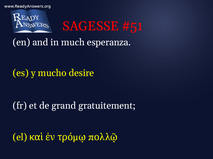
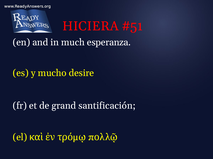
SAGESSE: SAGESSE -> HICIERA (91, 26)
gratuitement: gratuitement -> santificación (107, 106)
